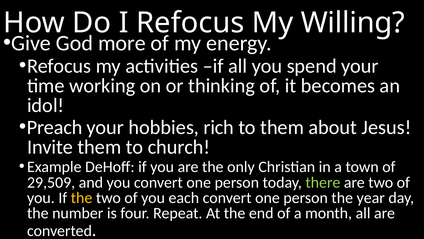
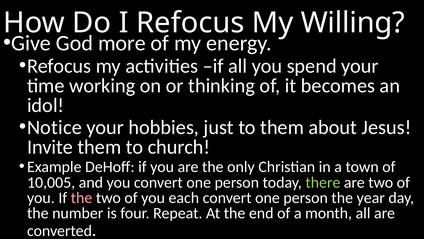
Preach: Preach -> Notice (54, 127)
rich: rich -> just (219, 127)
29,509: 29,509 -> 10,005 (51, 182)
the colour: yellow -> pink (82, 197)
